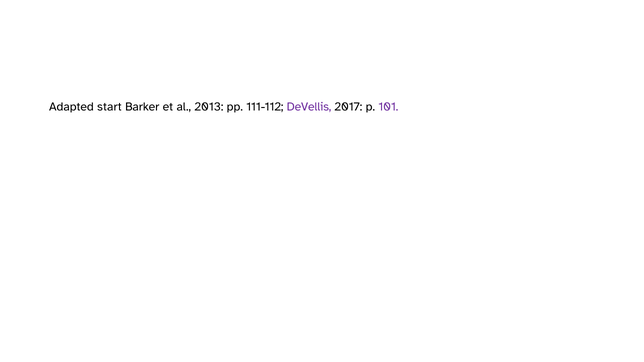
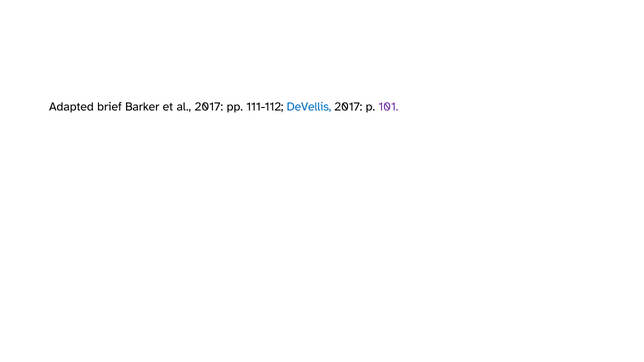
start: start -> brief (110, 107)
al 2013: 2013 -> 2017 (209, 107)
DeVellis colour: purple -> blue (309, 107)
